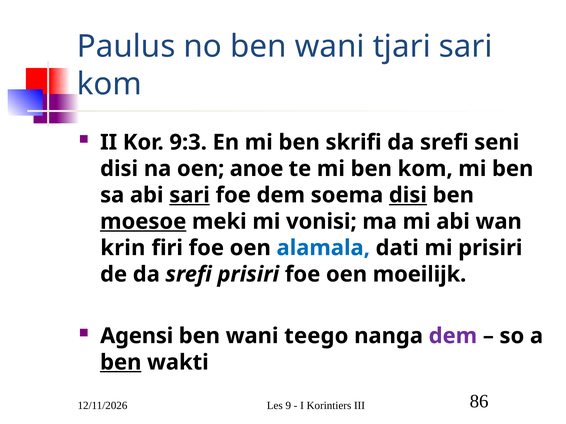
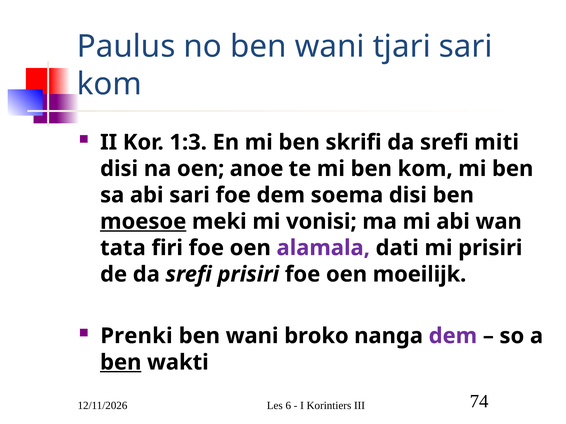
9:3: 9:3 -> 1:3 (188, 142)
seni: seni -> miti (497, 142)
sari underline: present -> none (190, 195)
disi underline: present -> none (408, 195)
krin: krin -> tata (123, 248)
alamala colour: blue -> purple (323, 248)
Agensi: Agensi -> Prenki (136, 336)
teego: teego -> broko (316, 336)
9: 9 -> 6 (288, 406)
86: 86 -> 74 (479, 402)
